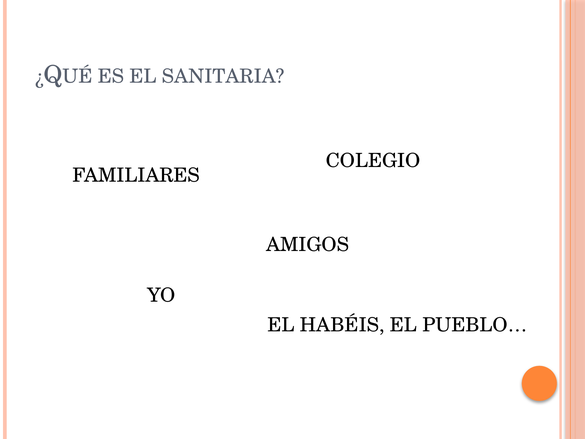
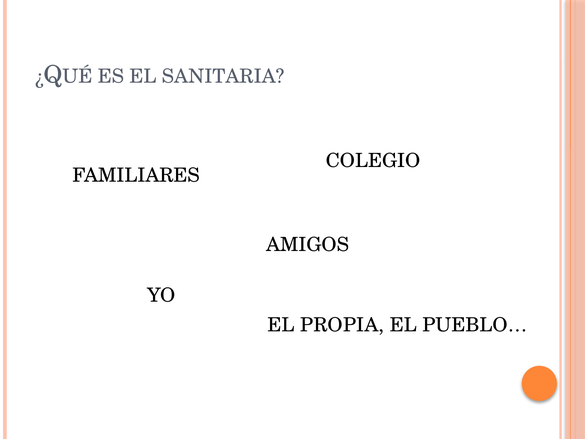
HABÉIS: HABÉIS -> PROPIA (342, 325)
